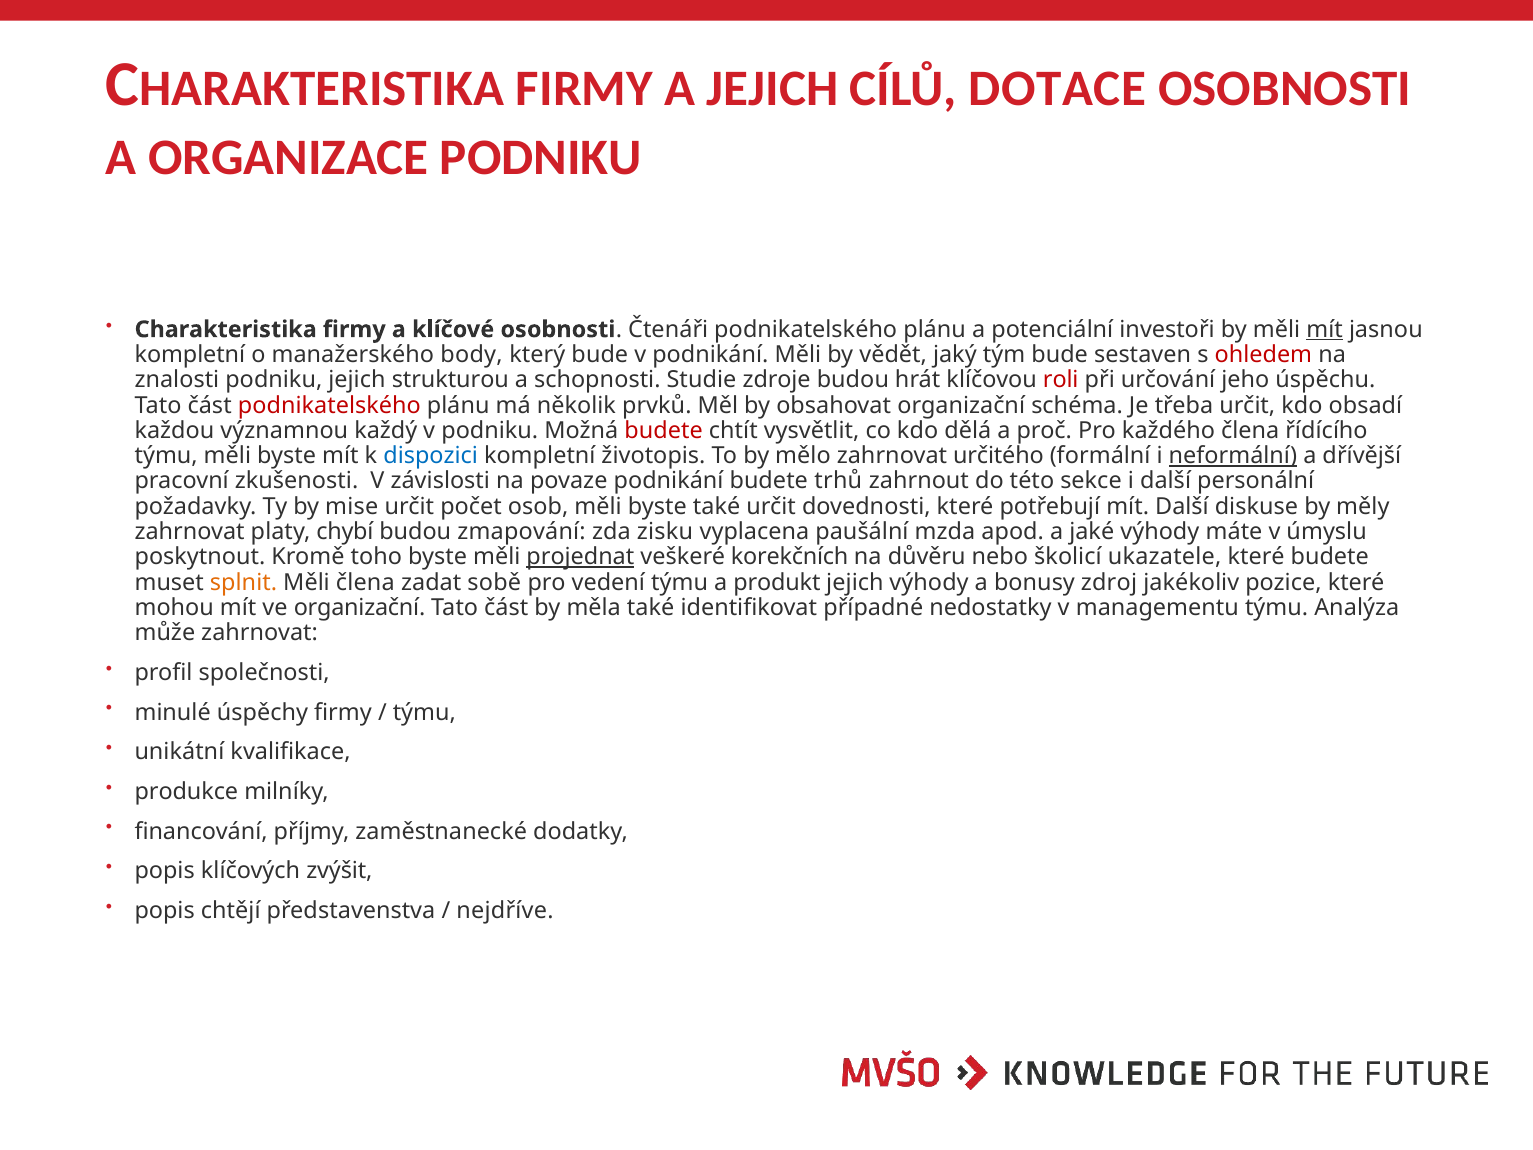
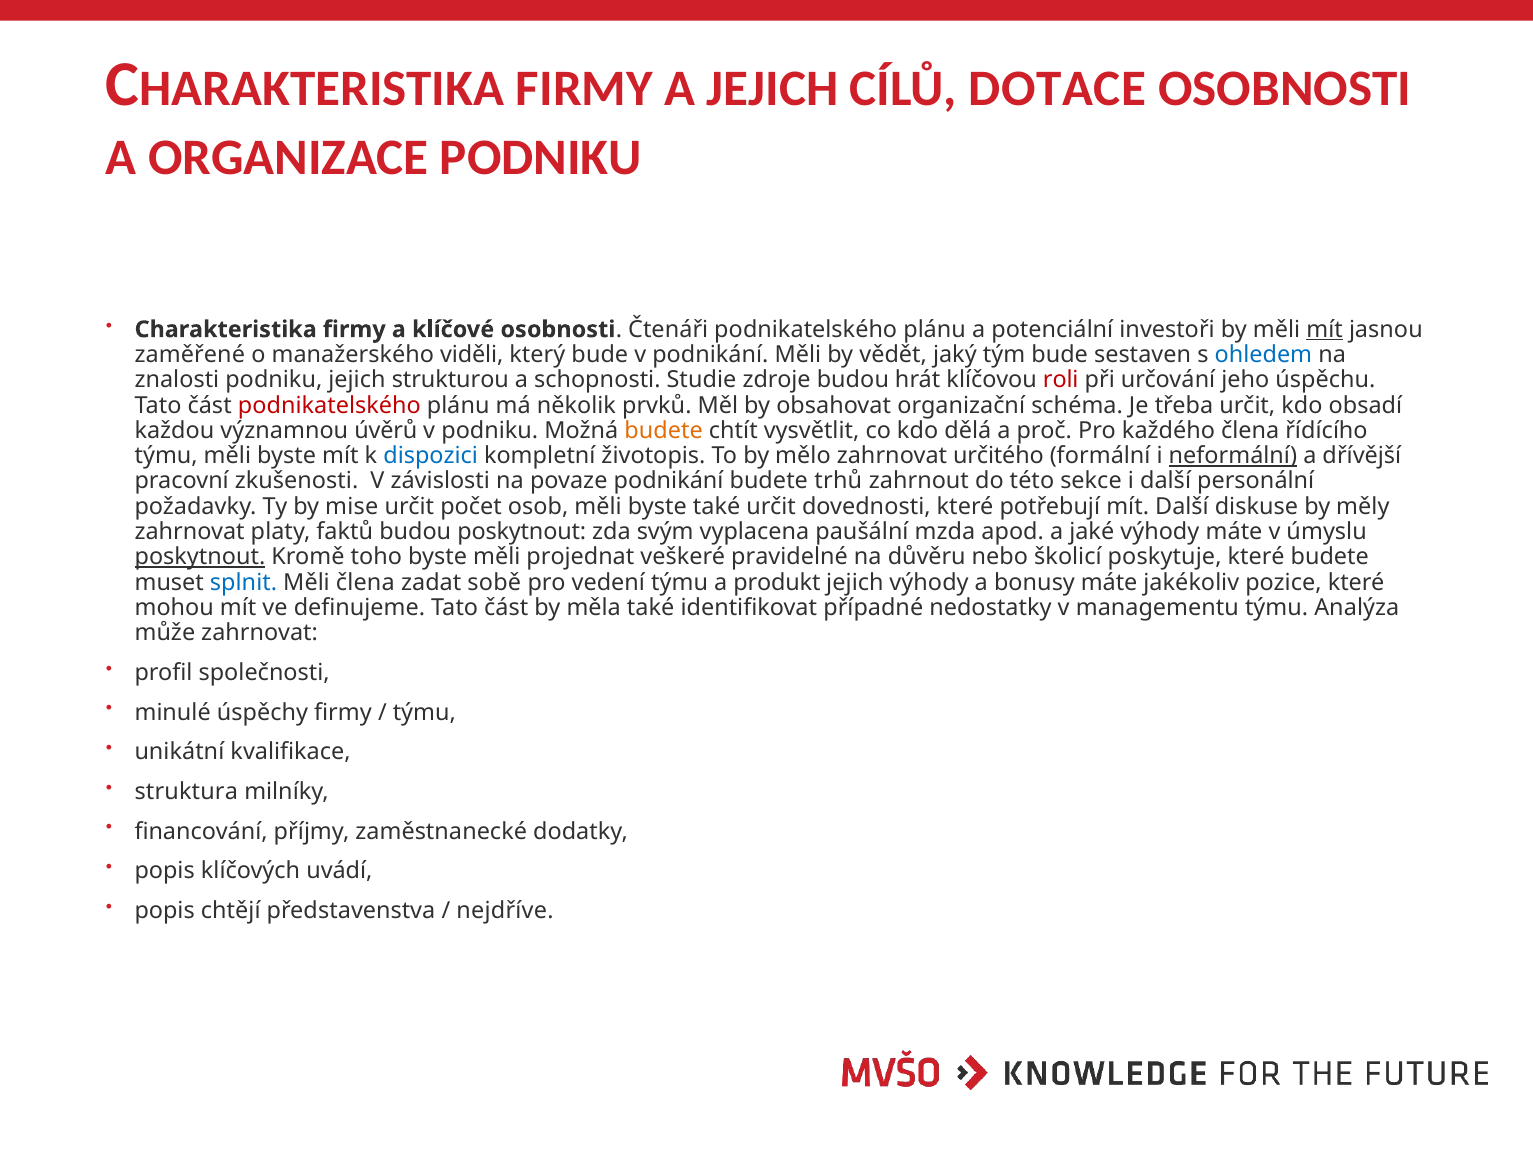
kompletní: kompletní -> zaměřené (190, 355)
body: body -> viděli (472, 355)
ohledem colour: red -> blue (1263, 355)
každý: každý -> úvěrů (386, 431)
budete colour: red -> orange (664, 431)
chybí: chybí -> faktů (345, 532)
budou zmapování: zmapování -> poskytnout (522, 532)
zisku: zisku -> svým (665, 532)
poskytnout underline: none -> present (200, 557)
projednat underline: present -> none (580, 557)
korekčních: korekčních -> pravidelné (790, 557)
ukazatele: ukazatele -> poskytuje (1165, 557)
splnit colour: orange -> blue (244, 582)
bonusy zdroj: zdroj -> máte (1109, 582)
ve organizační: organizační -> definujeme (359, 608)
produkce: produkce -> struktura (186, 791)
zvýšit: zvýšit -> uvádí (339, 871)
